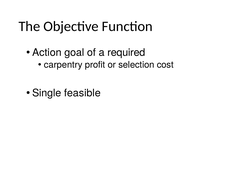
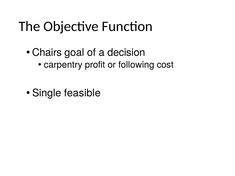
Action: Action -> Chairs (47, 53)
required: required -> decision (126, 53)
selection: selection -> following (136, 65)
